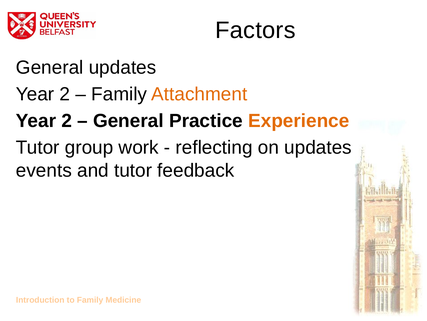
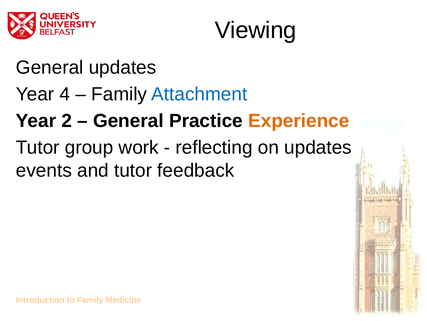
Factors: Factors -> Viewing (256, 30)
2: 2 -> 4 (65, 94)
Attachment colour: orange -> blue (199, 94)
